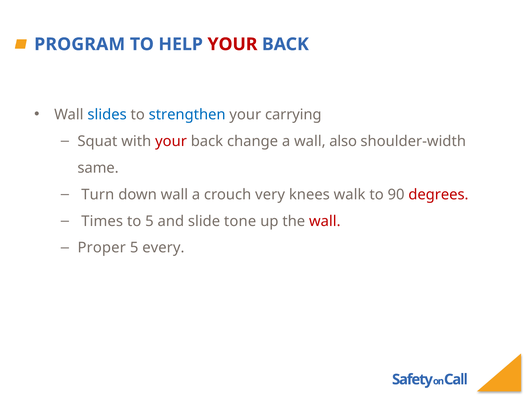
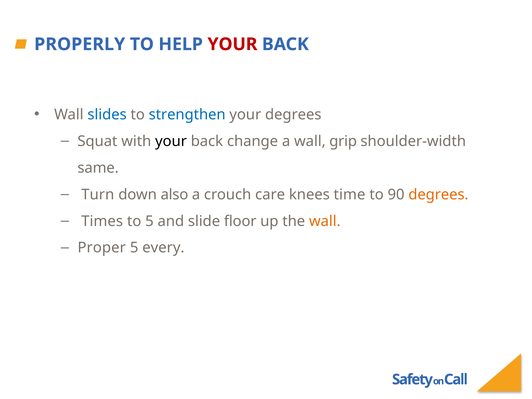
PROGRAM: PROGRAM -> PROPERLY (80, 44)
your carrying: carrying -> degrees (293, 115)
your colour: red -> black (171, 141)
also: also -> grip (343, 141)
down wall: wall -> also (174, 194)
very: very -> care (270, 194)
walk: walk -> time (350, 194)
degrees colour: red -> orange (438, 194)
tone: tone -> floor (240, 221)
wall colour: red -> orange (325, 221)
